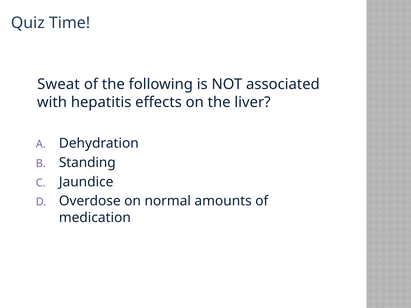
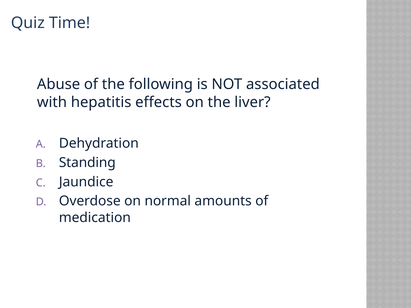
Sweat: Sweat -> Abuse (59, 84)
